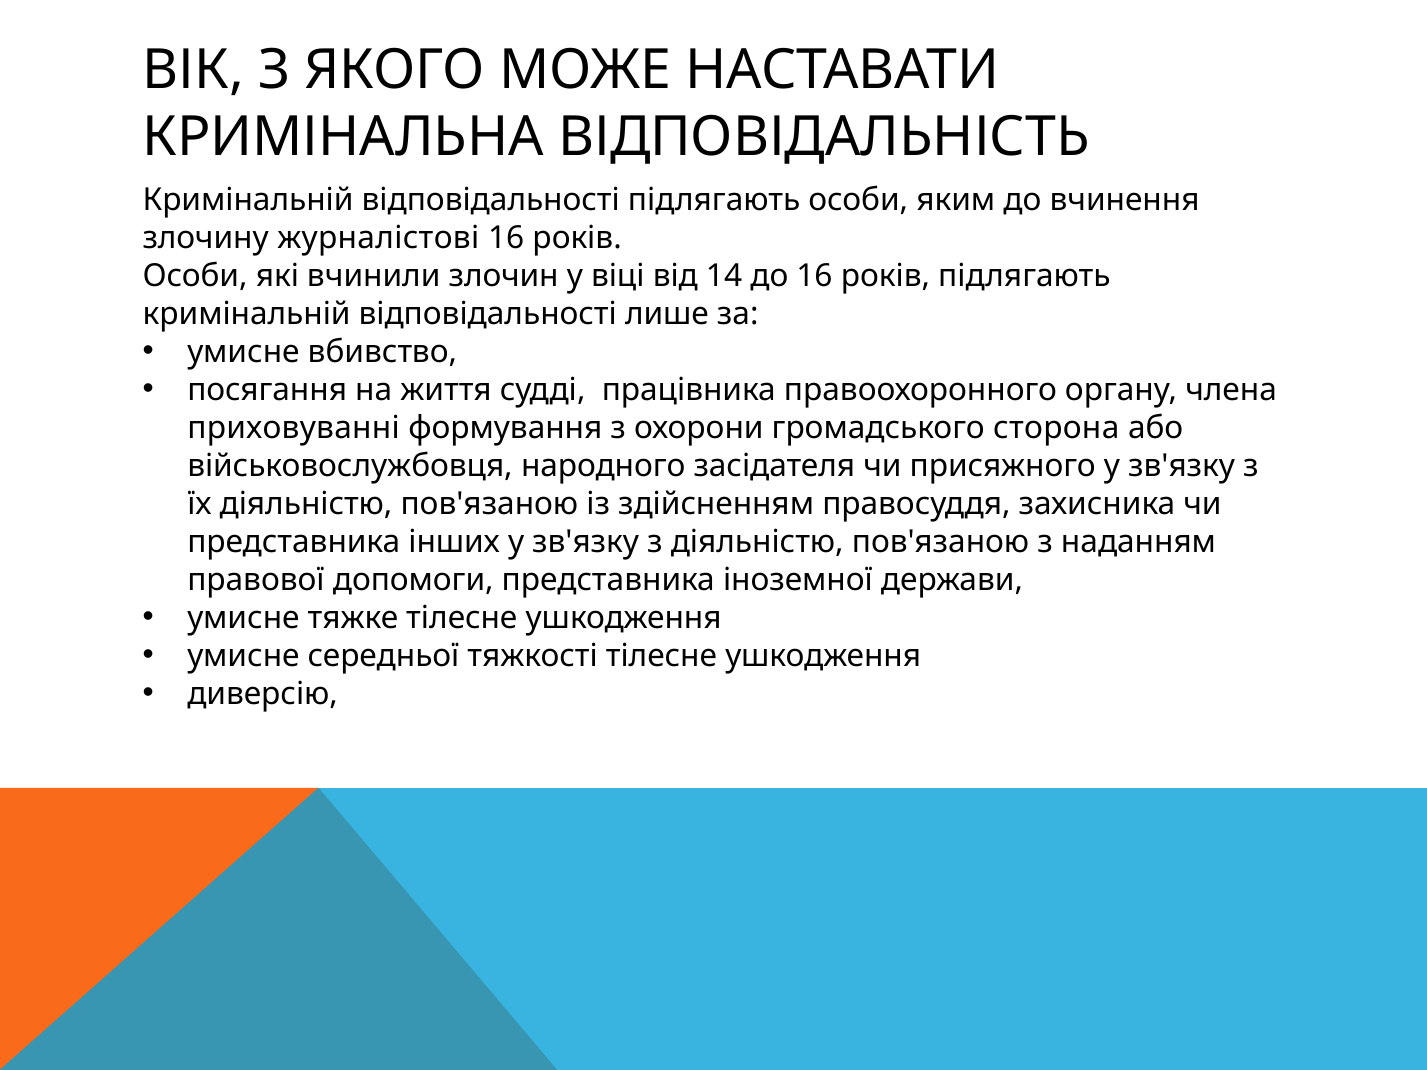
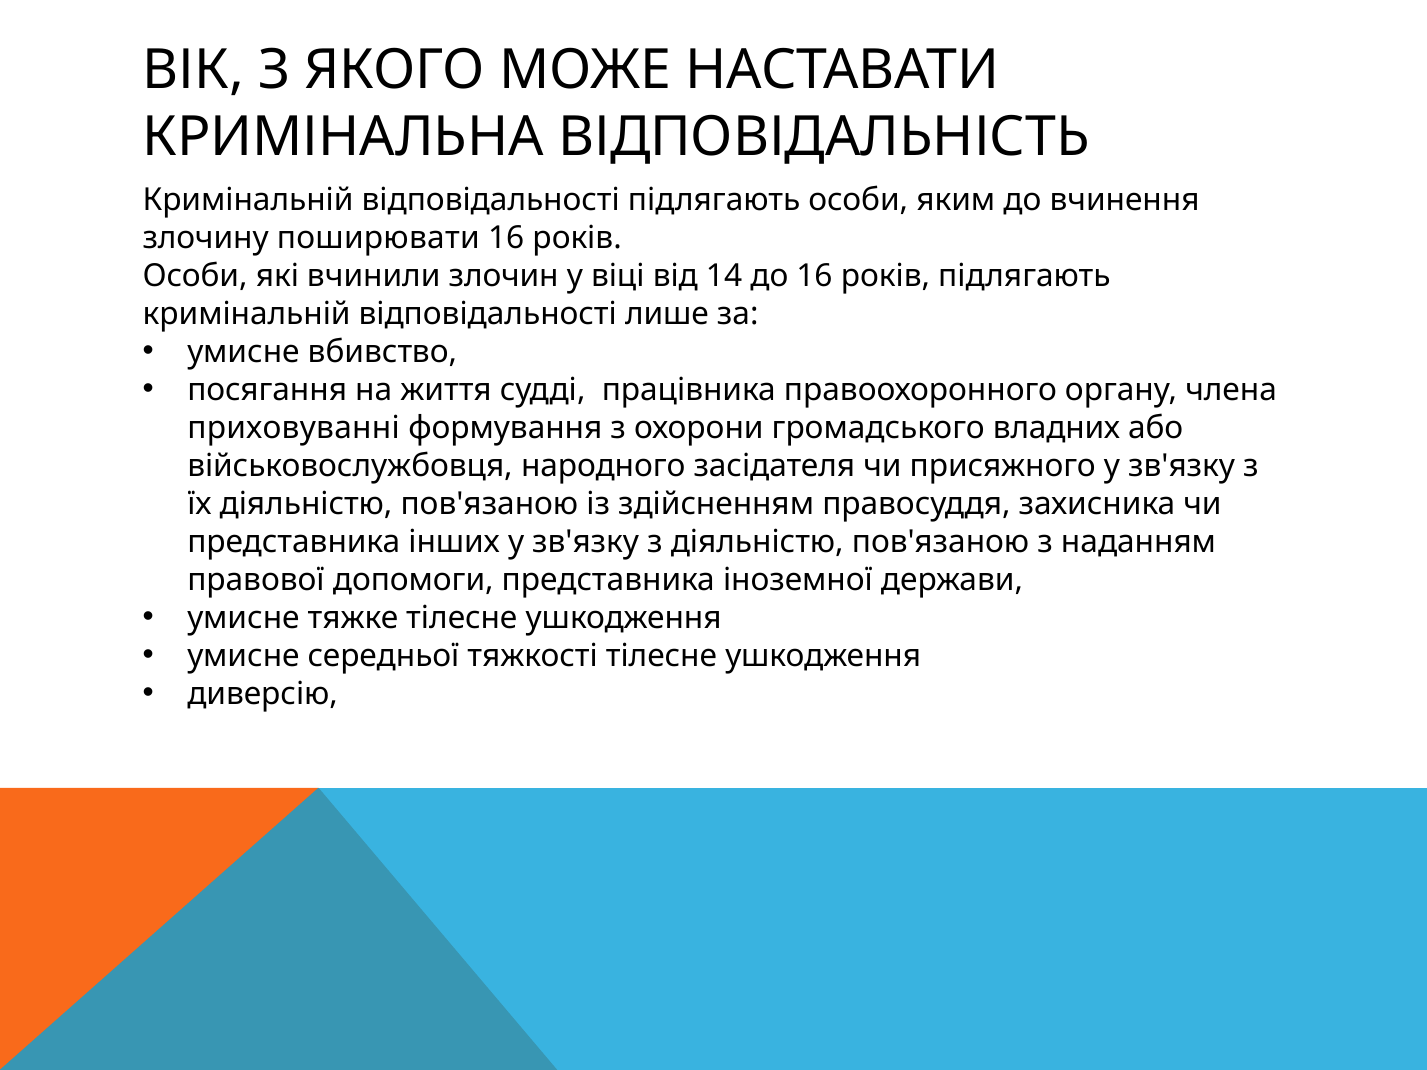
журналістові: журналістові -> поширювати (378, 238)
сторона: сторона -> владних (1057, 428)
